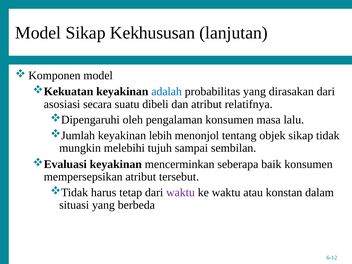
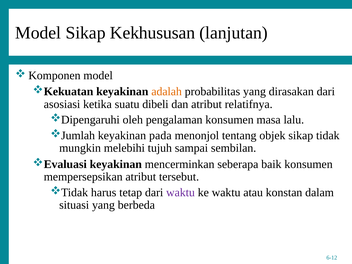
adalah colour: blue -> orange (167, 92)
secara: secara -> ketika (97, 104)
lebih: lebih -> pada (160, 135)
